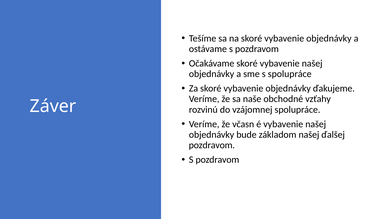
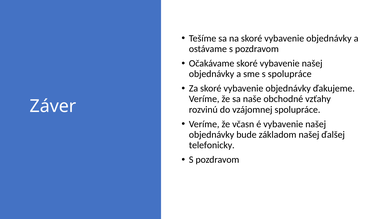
pozdravom: pozdravom -> telefonicky (212, 145)
